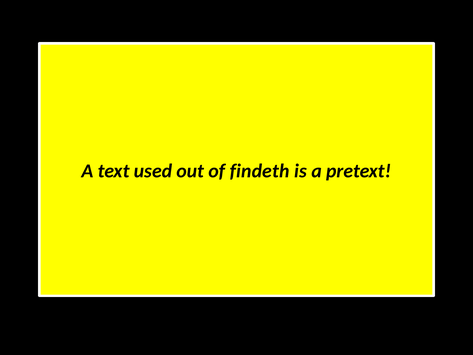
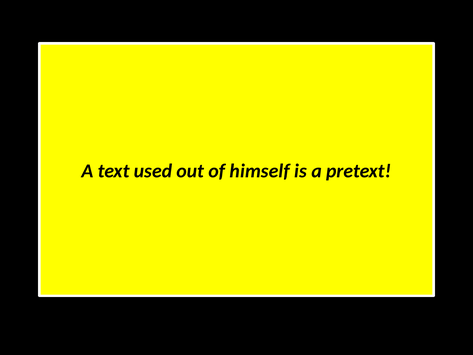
findeth: findeth -> himself (260, 171)
